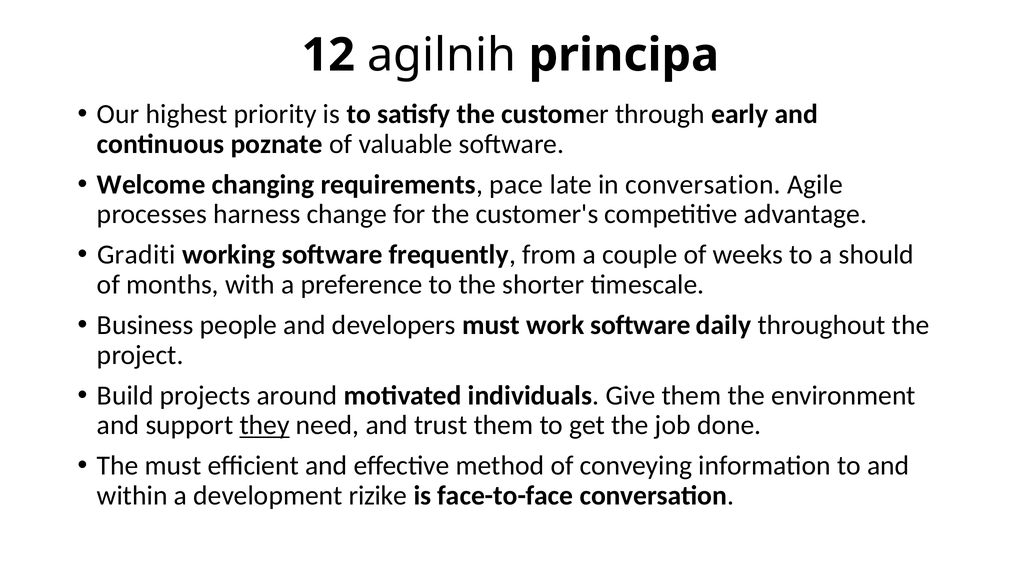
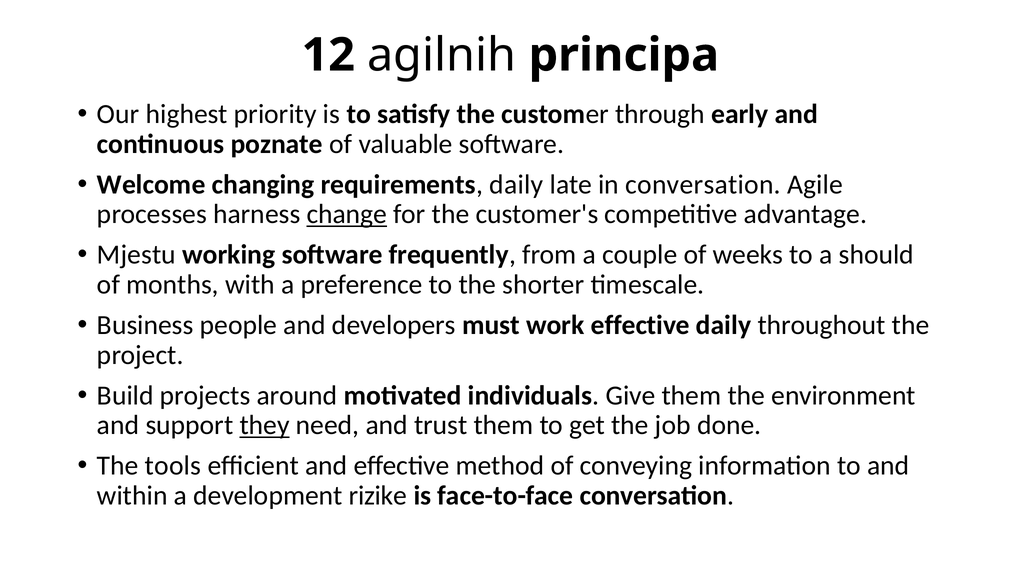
requirements pace: pace -> daily (516, 185)
change underline: none -> present (347, 214)
Graditi: Graditi -> Mjestu (136, 255)
work software: software -> effective (640, 325)
The must: must -> tools (173, 466)
